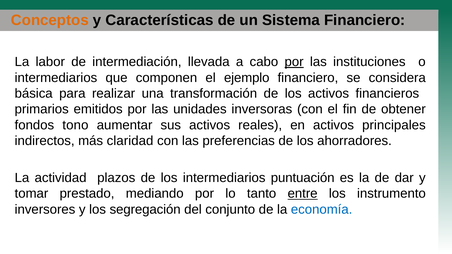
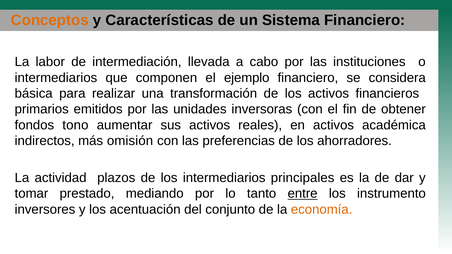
por underline: present -> none (294, 62)
principales: principales -> académica (394, 125)
claridad: claridad -> omisión (130, 141)
puntuación: puntuación -> principales (303, 178)
segregación: segregación -> acentuación (145, 210)
economía colour: blue -> orange (322, 210)
